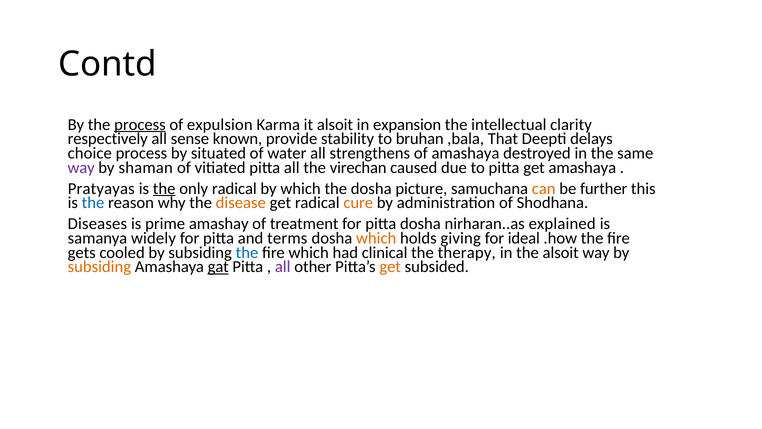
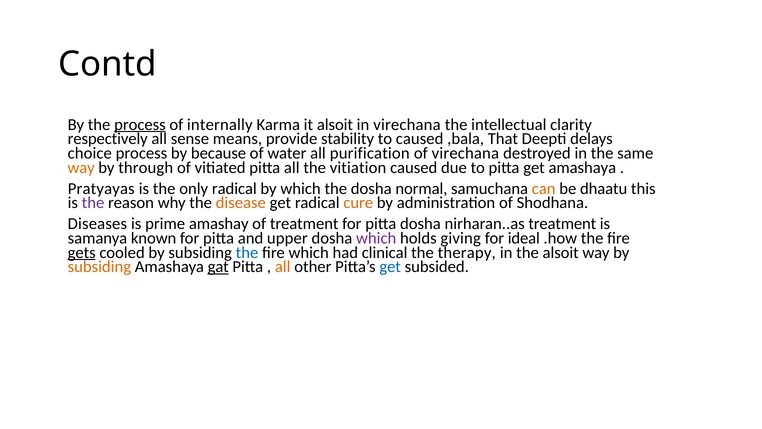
expulsion: expulsion -> internally (220, 124)
in expansion: expansion -> virechana (407, 124)
known: known -> means (237, 139)
to bruhan: bruhan -> caused (420, 139)
situated: situated -> because (219, 153)
strengthens: strengthens -> purification (370, 153)
of amashaya: amashaya -> virechana (465, 153)
way colour: purple -> orange (81, 168)
shaman: shaman -> through (146, 168)
virechan: virechan -> vitiation (358, 168)
the underline: present -> none (164, 188)
picture: picture -> normal (421, 188)
further: further -> dhaatu (604, 188)
the colour: blue -> purple (93, 203)
nirharan..as explained: explained -> treatment (562, 224)
widely: widely -> known (154, 238)
terms: terms -> upper (287, 238)
which colour: orange -> purple (376, 238)
gets underline: none -> present (82, 252)
all colour: purple -> orange (283, 267)
get colour: orange -> blue (390, 267)
